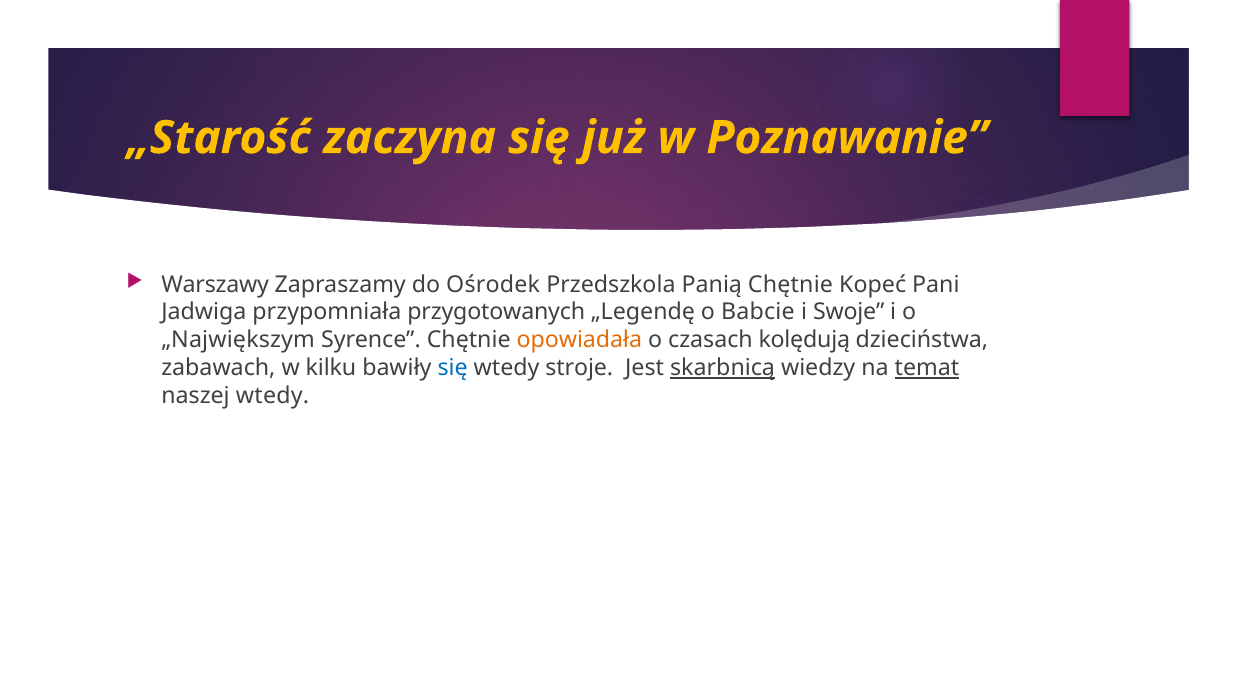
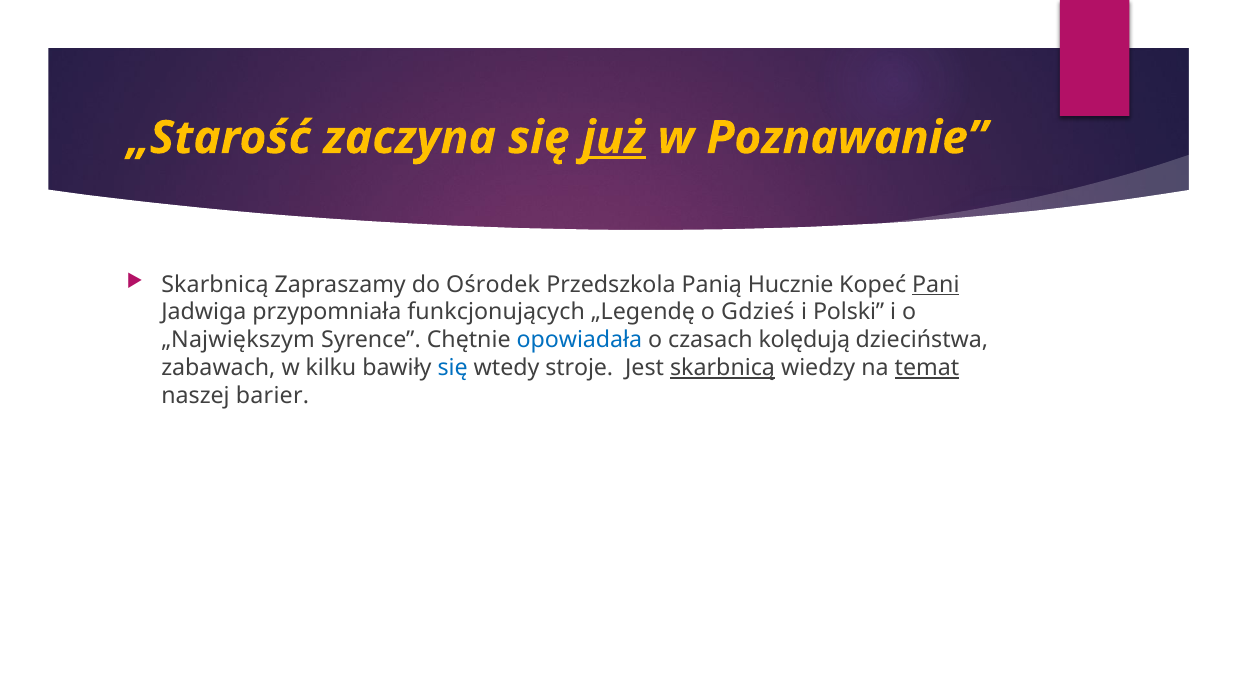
już underline: none -> present (614, 138)
Warszawy: Warszawy -> Skarbnicą (215, 285)
Panią Chętnie: Chętnie -> Hucznie (791, 285)
Pani underline: none -> present (936, 285)
przygotowanych: przygotowanych -> funkcjonujących (496, 312)
Babcie: Babcie -> Gdzieś (758, 312)
Swoje: Swoje -> Polski (849, 312)
opowiadała colour: orange -> blue (579, 340)
naszej wtedy: wtedy -> barier (273, 396)
